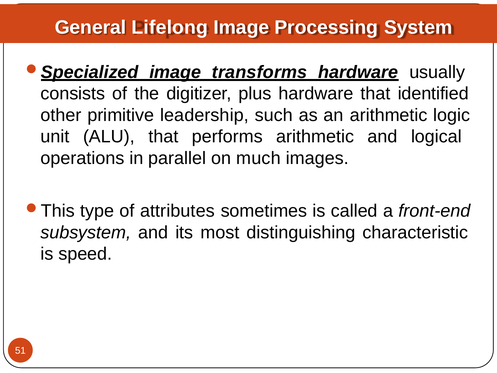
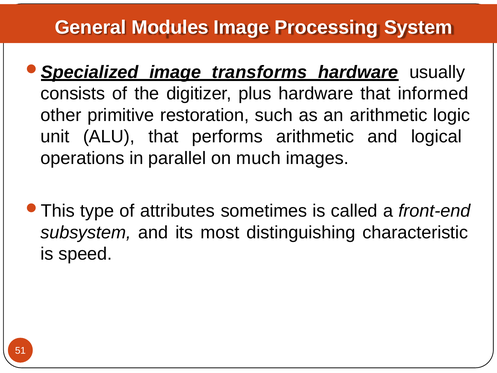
Lifelong: Lifelong -> Modules (170, 27)
identified: identified -> informed (433, 94)
leadership: leadership -> restoration (205, 115)
